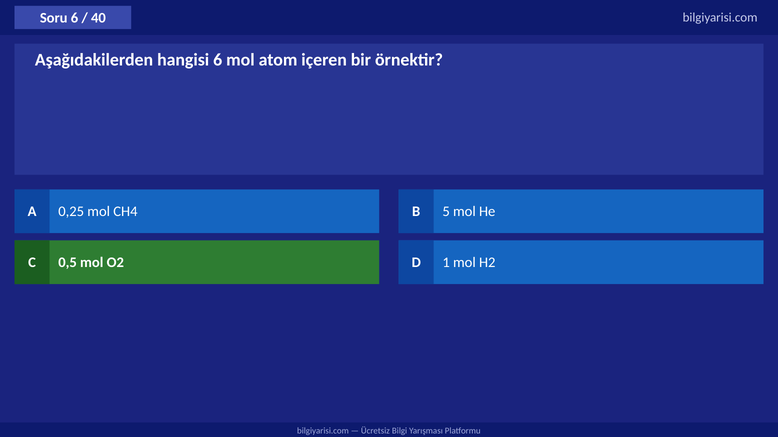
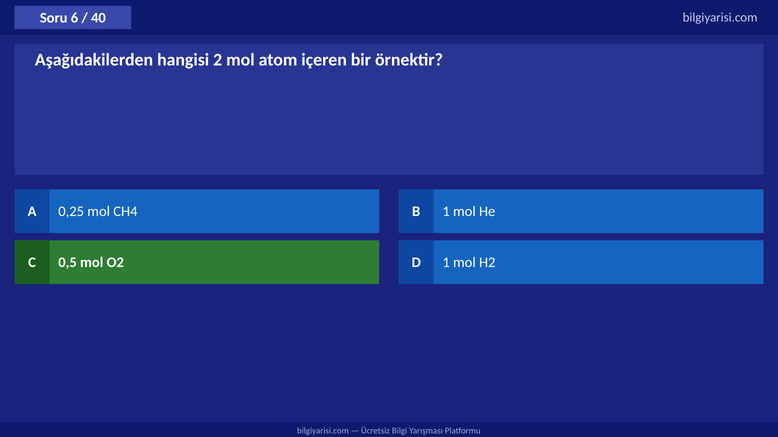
hangisi 6: 6 -> 2 (218, 60)
B 5: 5 -> 1 (446, 212)
